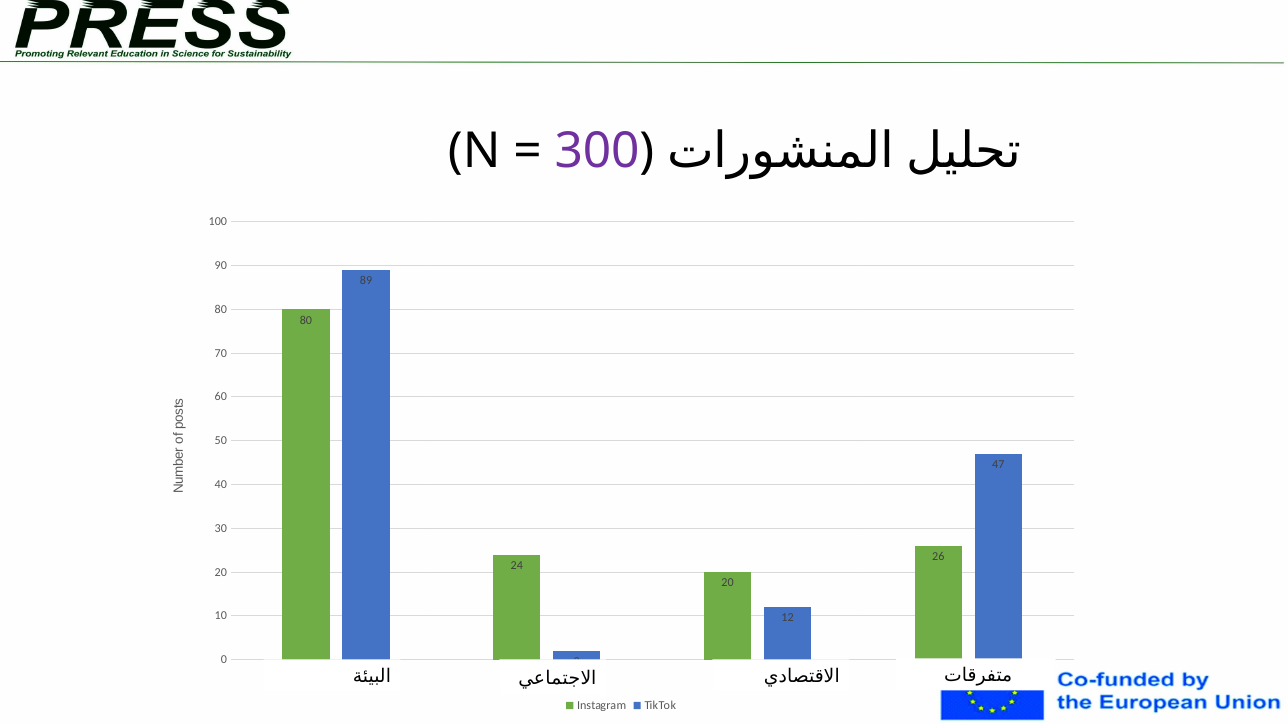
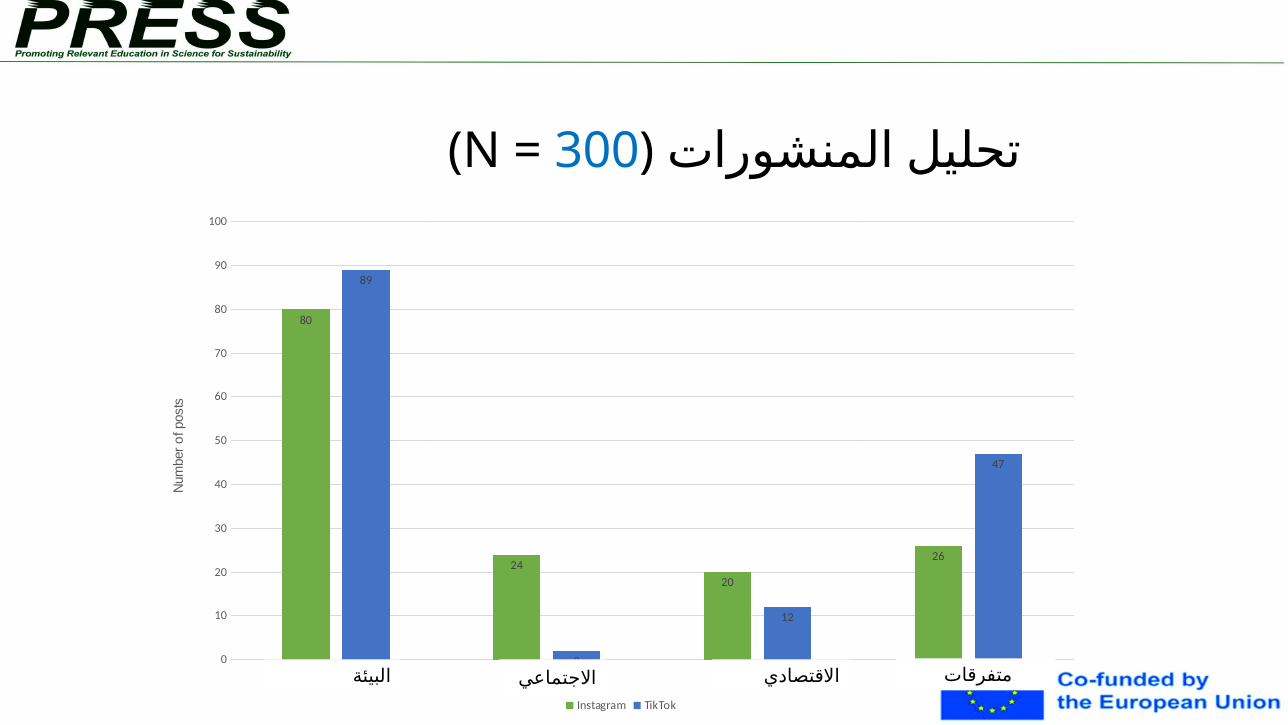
300 colour: purple -> blue (597, 151)
